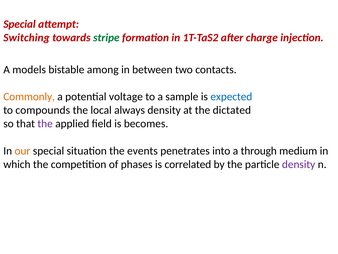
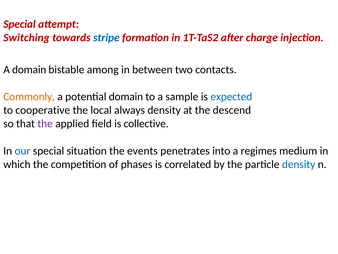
stripe colour: green -> blue (106, 38)
A models: models -> domain (29, 69)
potential voltage: voltage -> domain (126, 96)
compounds: compounds -> cooperative (43, 110)
dictated: dictated -> descend (232, 110)
becomes: becomes -> collective (146, 123)
our colour: orange -> blue (22, 151)
through: through -> regimes (259, 151)
density colour: purple -> blue (299, 164)
